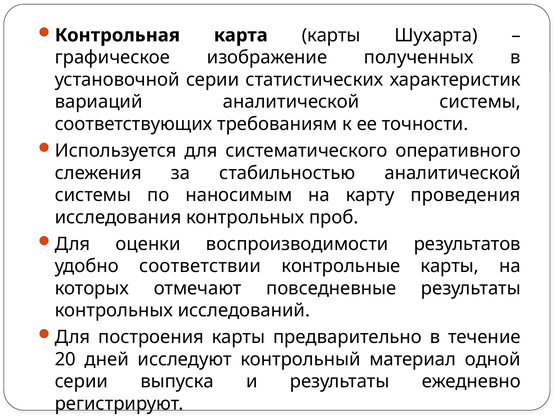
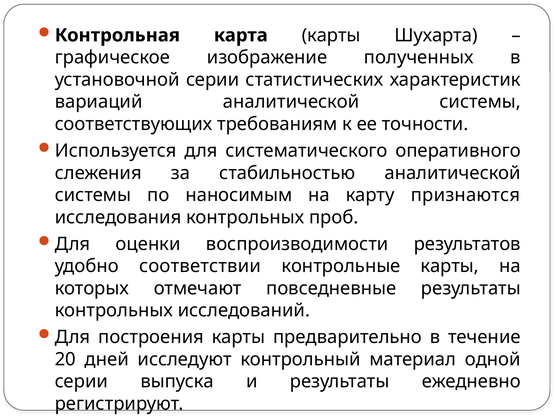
проведения: проведения -> признаются (466, 195)
